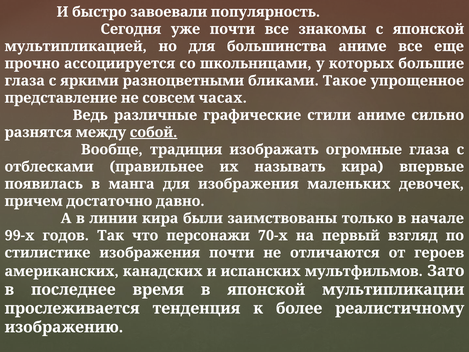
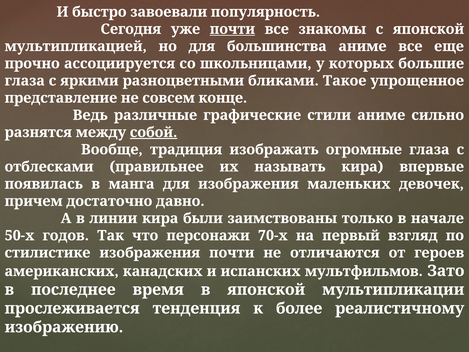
почти underline: none -> present (232, 29)
часах: часах -> конце (223, 98)
99‑х: 99‑х -> 50‑х (20, 235)
